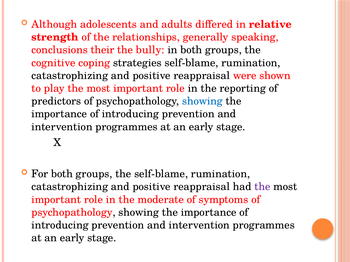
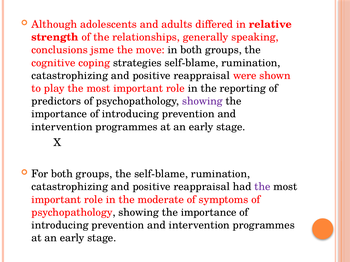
their: their -> jsme (102, 50)
bully: bully -> move (150, 50)
showing colour: blue -> purple (202, 101)
